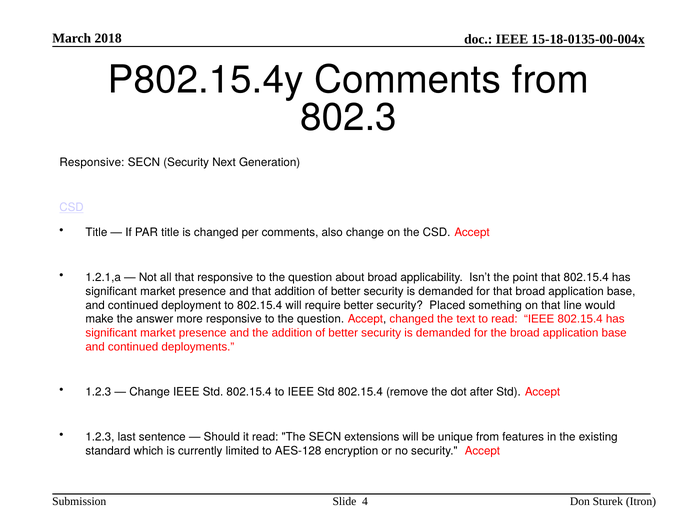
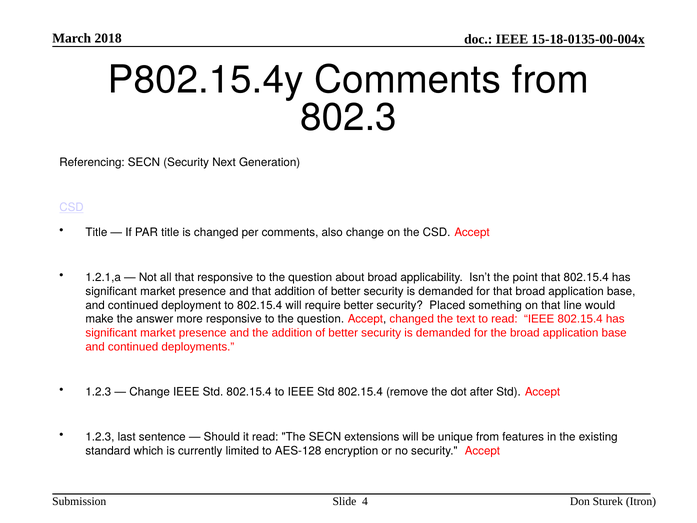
Responsive: Responsive -> Referencing (92, 162)
